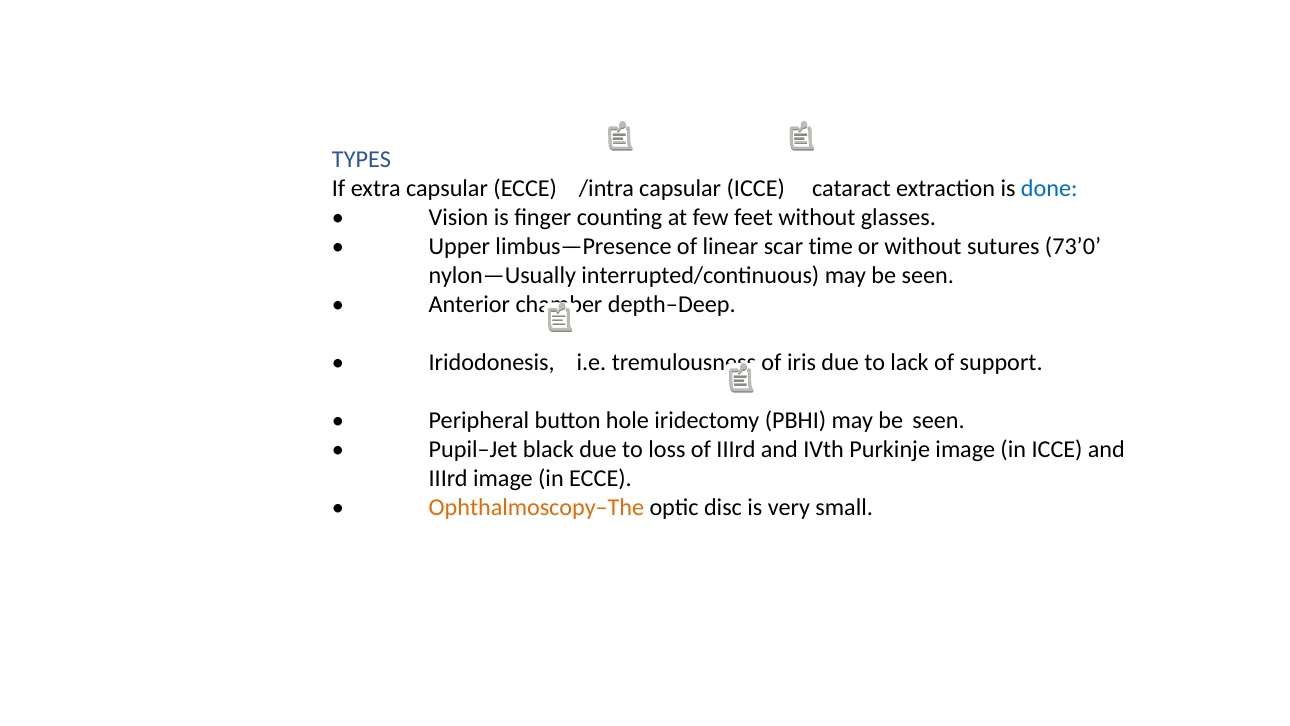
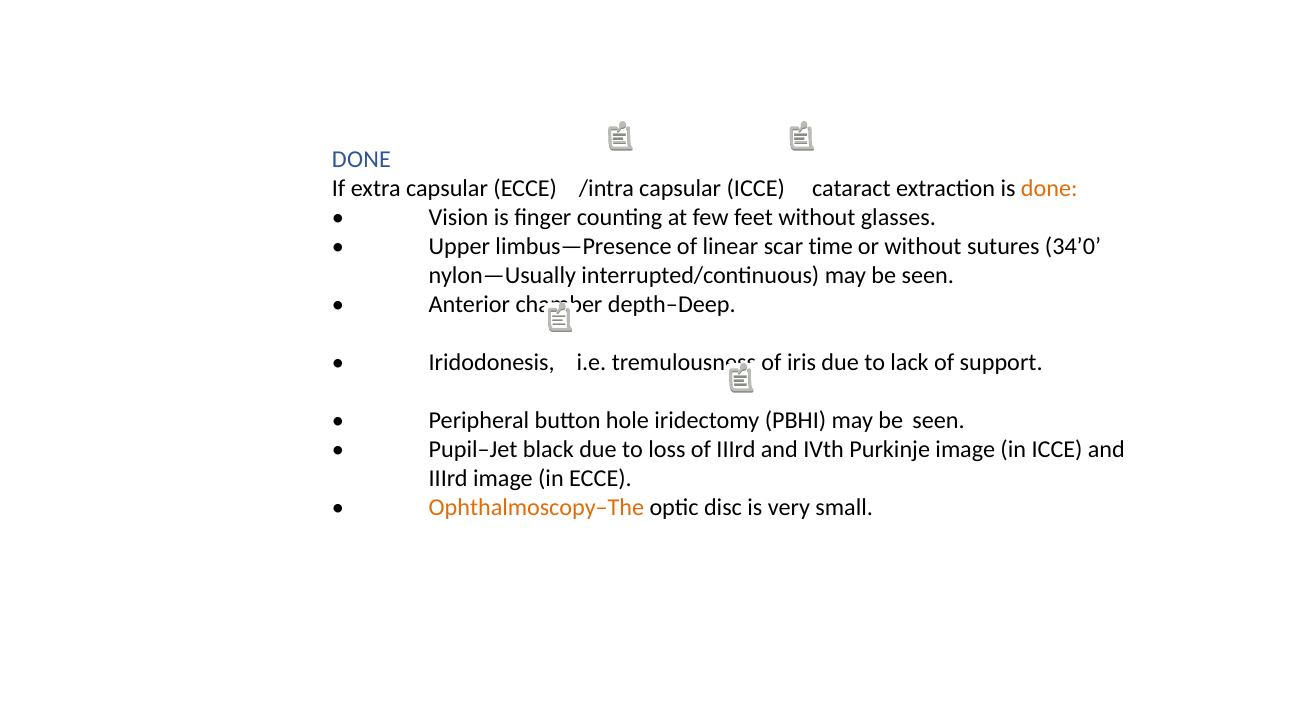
TYPES: TYPES -> DONE (361, 159)
done colour: blue -> orange (1049, 188)
73’0: 73’0 -> 34’0 (1073, 246)
